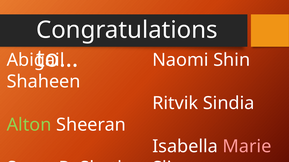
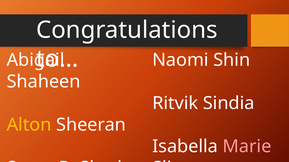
Alton colour: light green -> yellow (29, 125)
